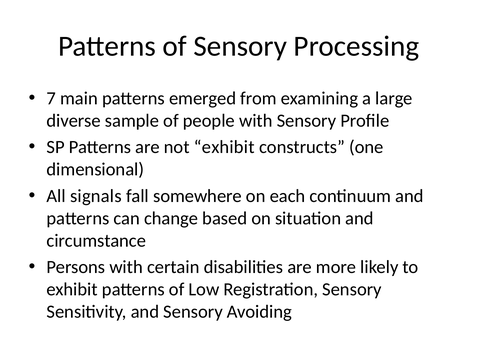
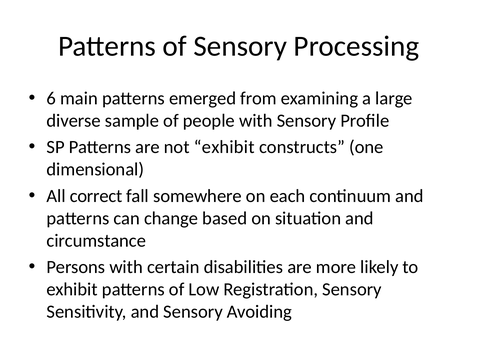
7: 7 -> 6 (51, 98)
signals: signals -> correct (96, 196)
